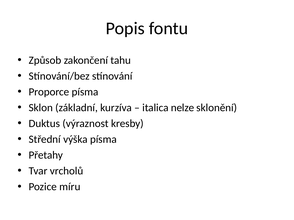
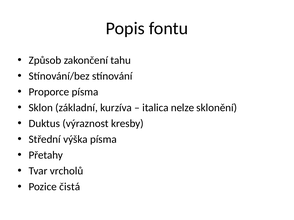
míru: míru -> čistá (70, 187)
